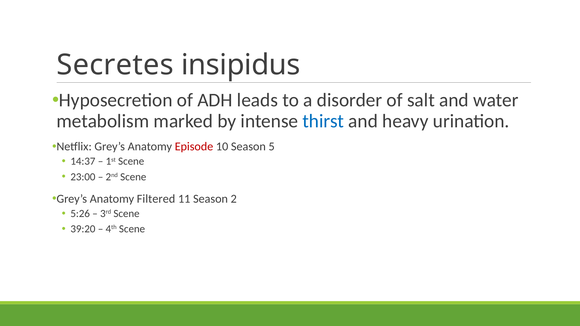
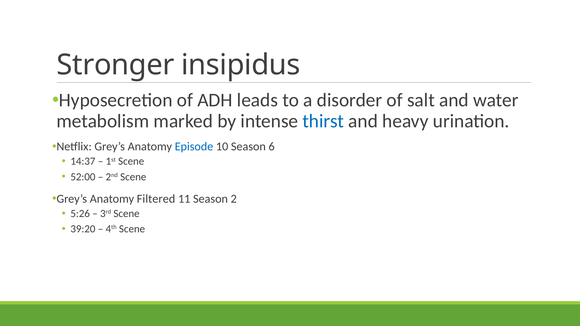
Secretes: Secretes -> Stronger (116, 65)
Episode colour: red -> blue (194, 147)
5: 5 -> 6 (272, 147)
23:00: 23:00 -> 52:00 (83, 177)
